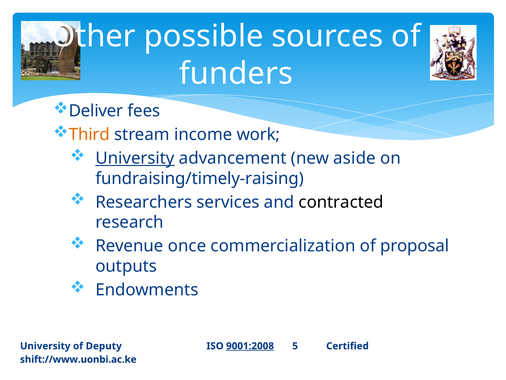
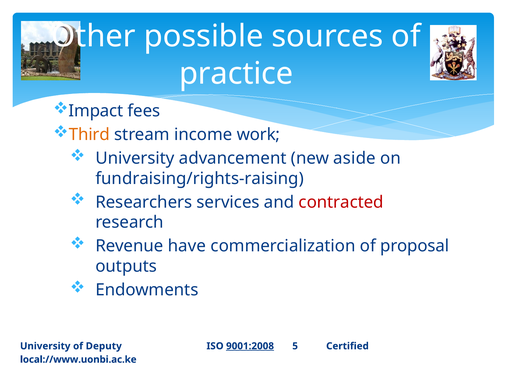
funders: funders -> practice (236, 73)
Deliver: Deliver -> Impact (96, 111)
University underline: present -> none (135, 158)
fundraising/timely-raising: fundraising/timely-raising -> fundraising/rights-raising (200, 178)
contracted colour: black -> red (341, 202)
once: once -> have (187, 246)
shift://www.uonbi.ac.ke: shift://www.uonbi.ac.ke -> local://www.uonbi.ac.ke (78, 359)
